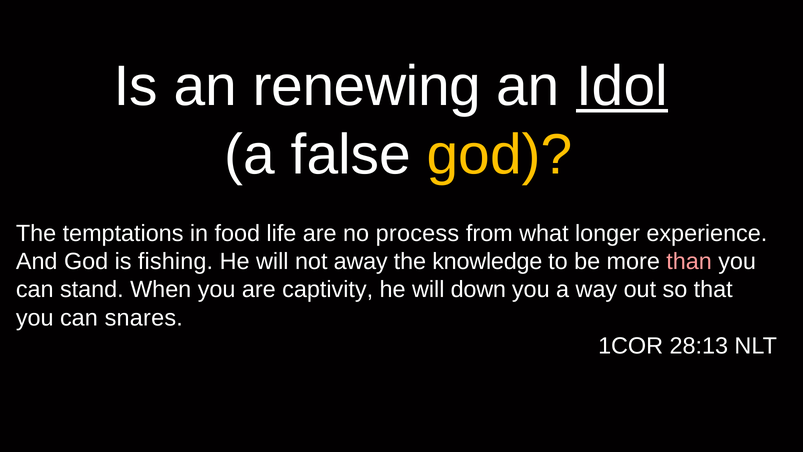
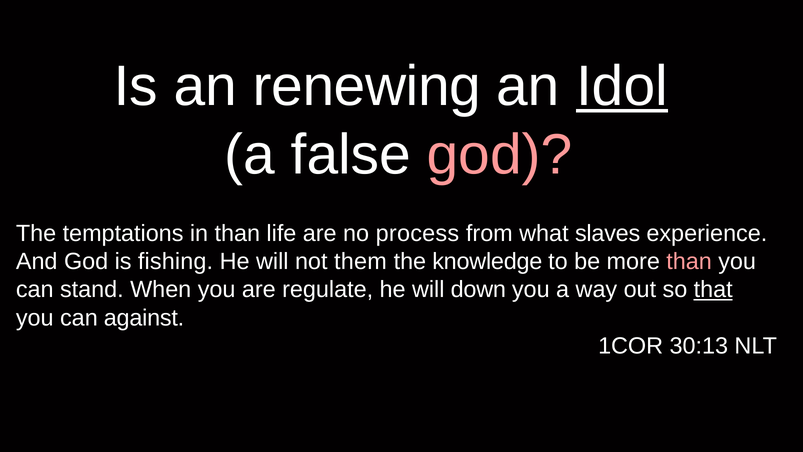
god colour: yellow -> pink (500, 155)
in food: food -> than (237, 233)
longer: longer -> slaves (608, 233)
away: away -> them (360, 261)
captivity: captivity -> regulate (328, 289)
that underline: none -> present (713, 289)
snares: snares -> against (144, 318)
28:13: 28:13 -> 30:13 (699, 346)
